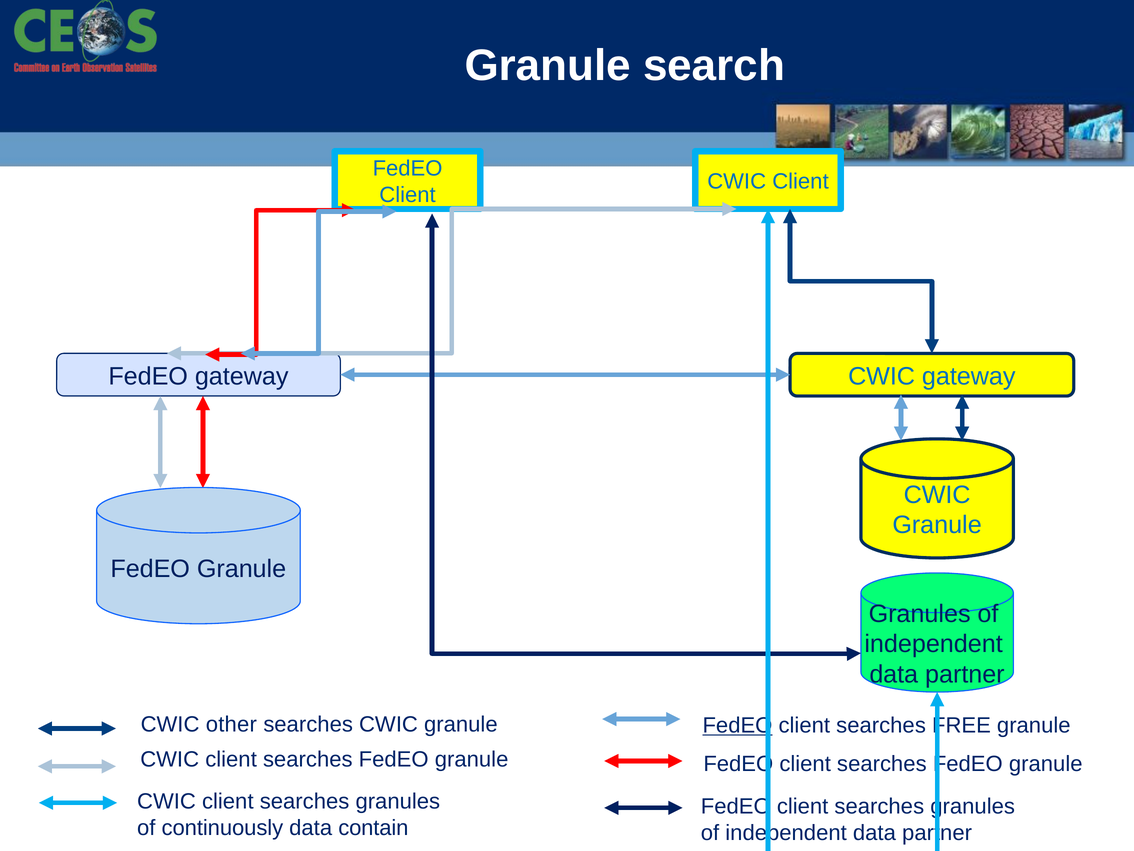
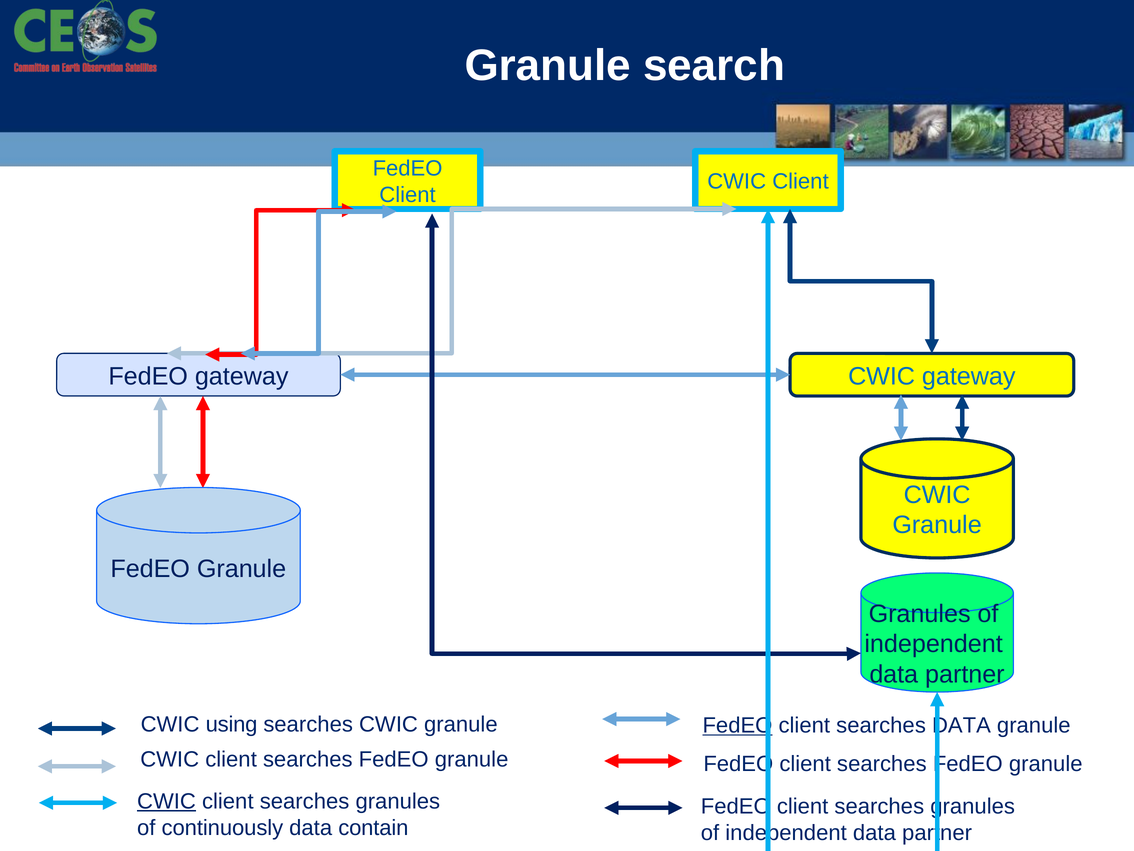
other: other -> using (232, 724)
searches FREE: FREE -> DATA (961, 725)
CWIC underline: none -> present (167, 801)
